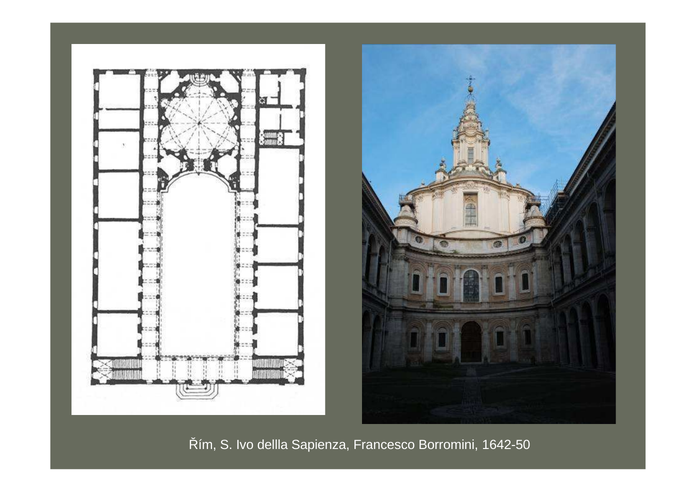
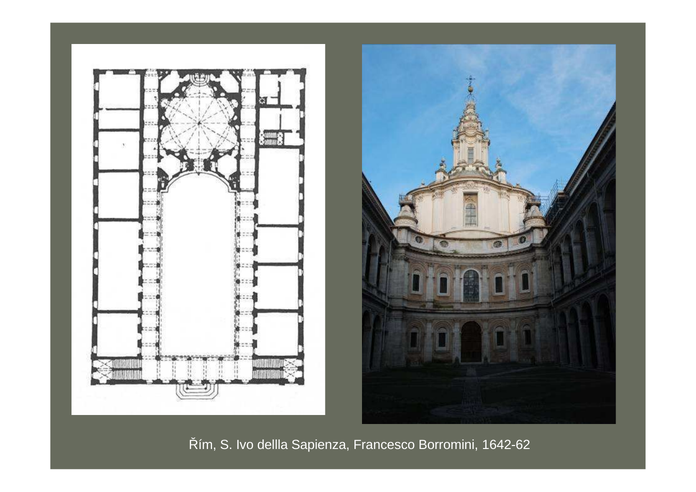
1642-50: 1642-50 -> 1642-62 (506, 445)
